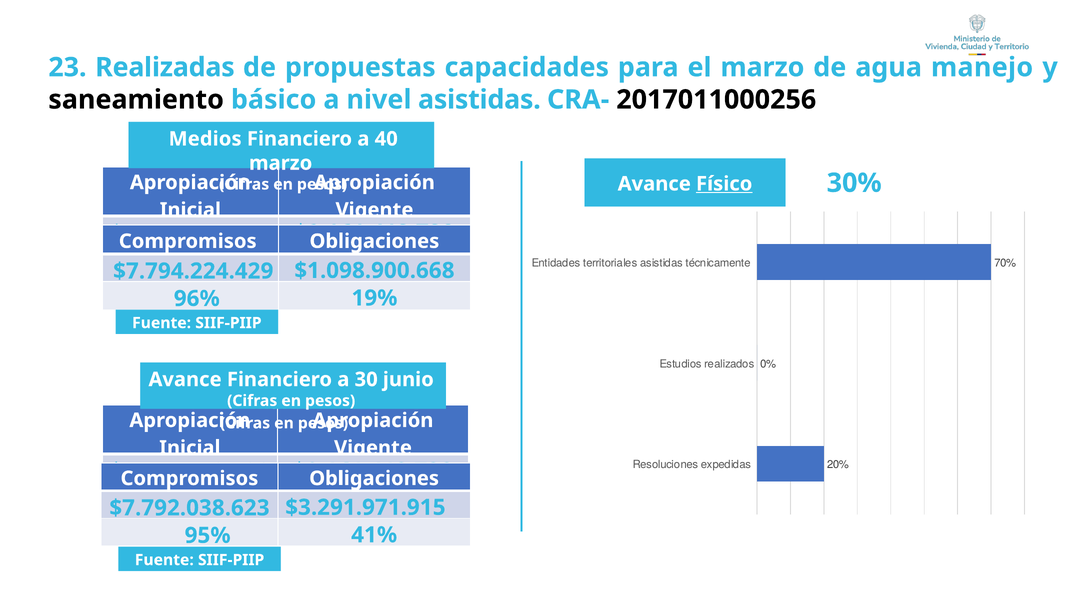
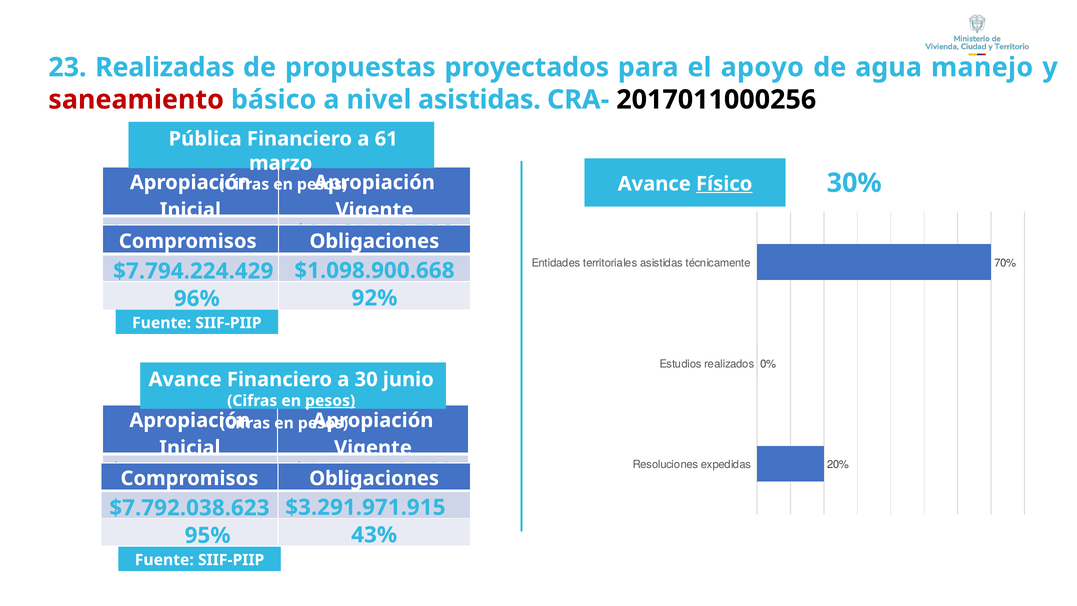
capacidades: capacidades -> proyectados (527, 67)
el marzo: marzo -> apoyo (762, 67)
saneamiento colour: black -> red (136, 100)
Medios: Medios -> Pública (205, 139)
40: 40 -> 61 (386, 139)
19%: 19% -> 92% (374, 298)
pesos underline: none -> present (330, 401)
41%: 41% -> 43% (374, 535)
